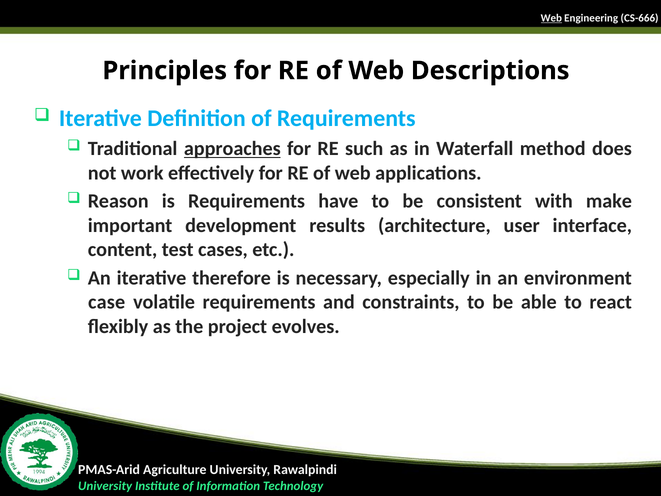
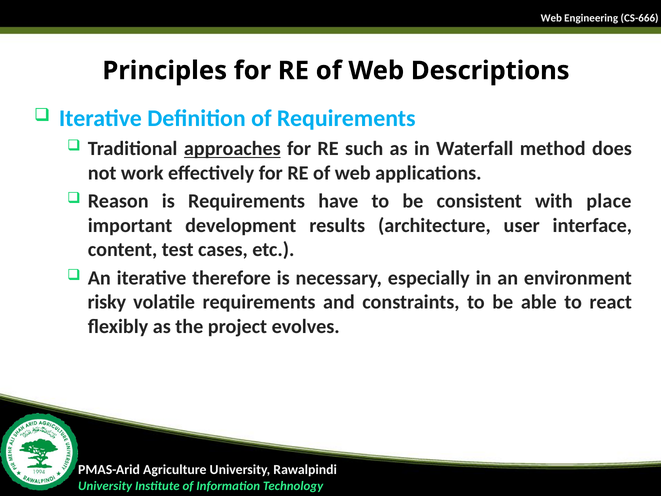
Web underline: present -> none (551, 18)
make: make -> place (609, 201)
case: case -> risky (107, 302)
